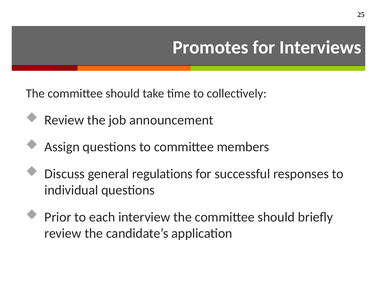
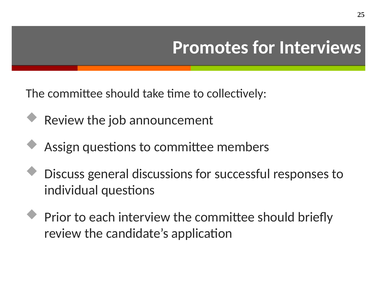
regulations: regulations -> discussions (162, 174)
